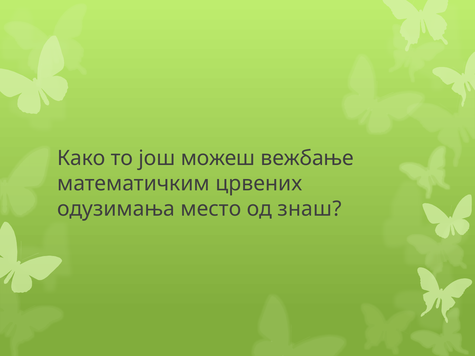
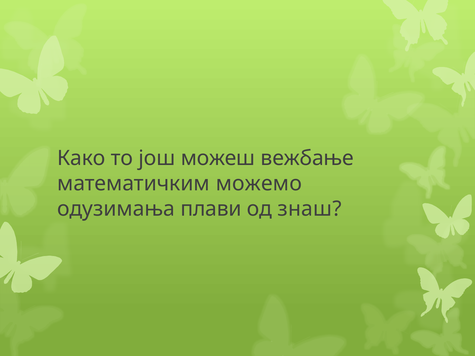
црвених: црвених -> можемо (259, 184)
место: место -> плави (211, 209)
